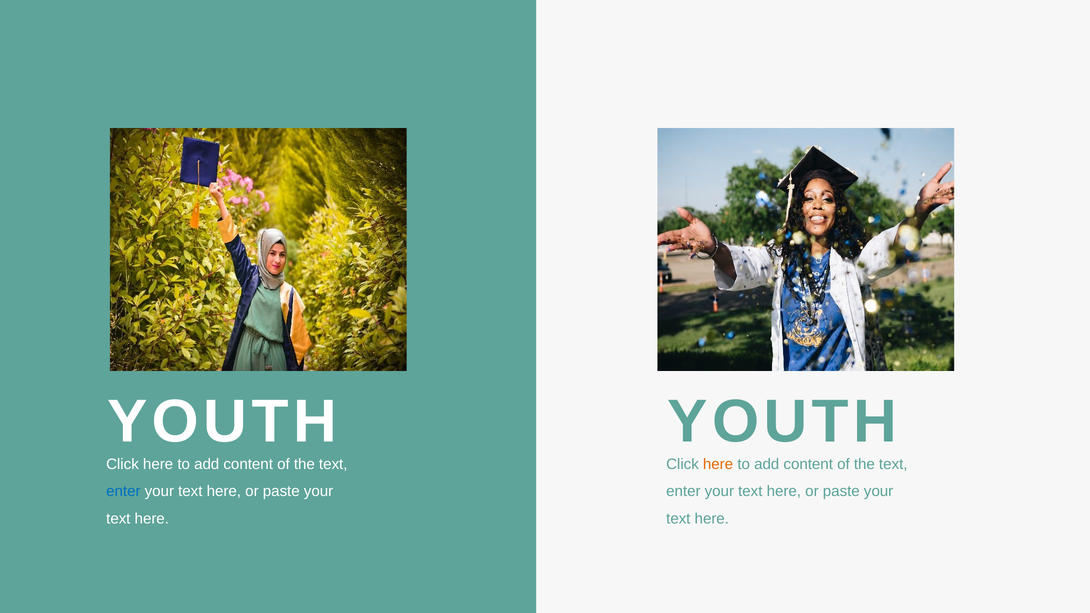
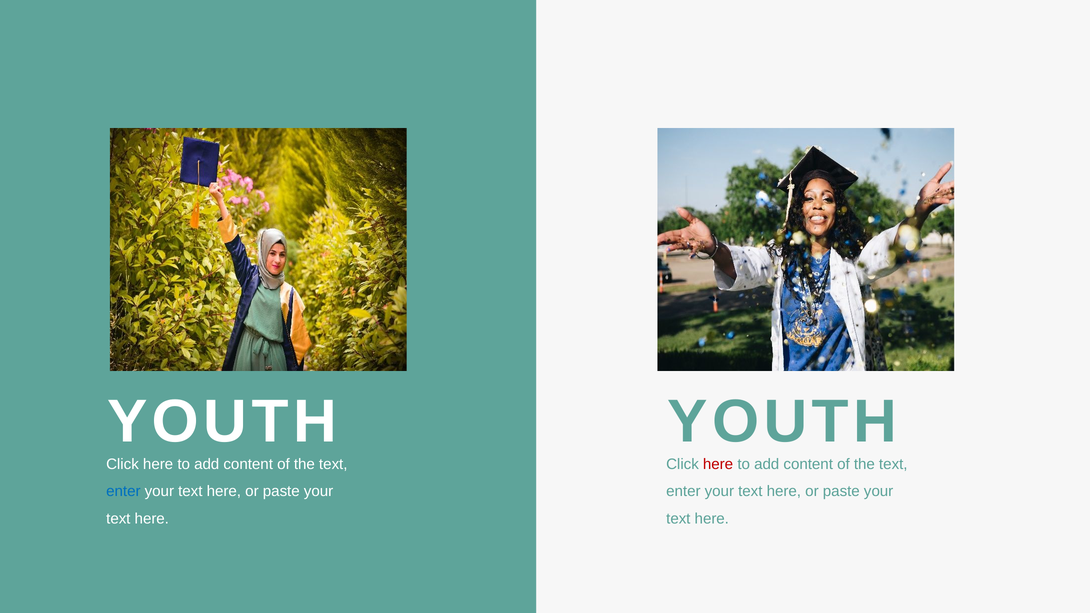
here colour: orange -> red (718, 464)
